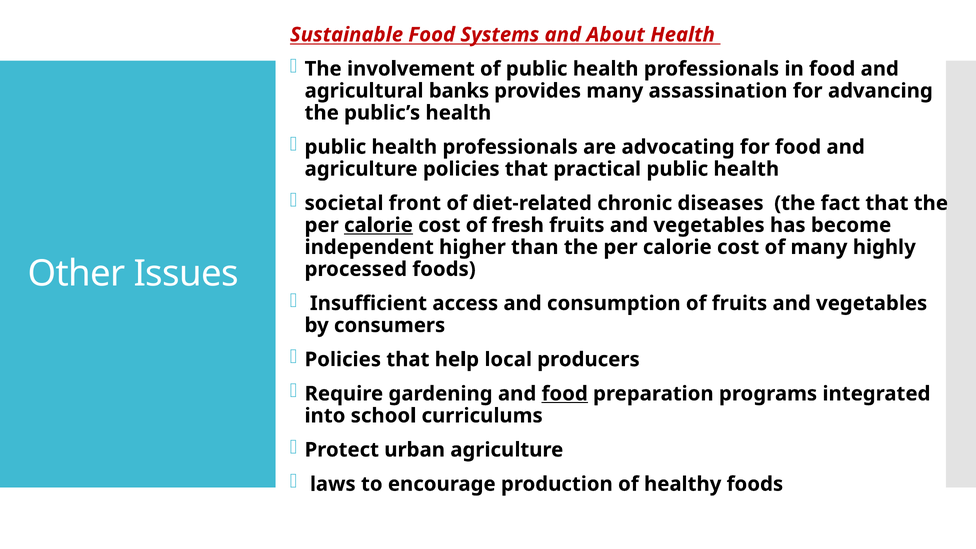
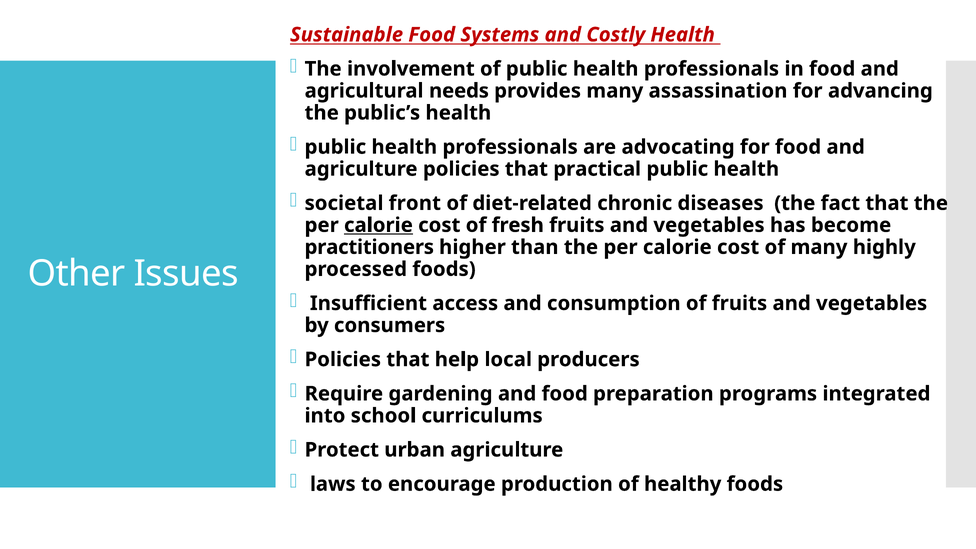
About: About -> Costly (616, 35)
banks: banks -> needs (459, 91)
independent: independent -> practitioners (369, 247)
food underline: present -> none (565, 394)
